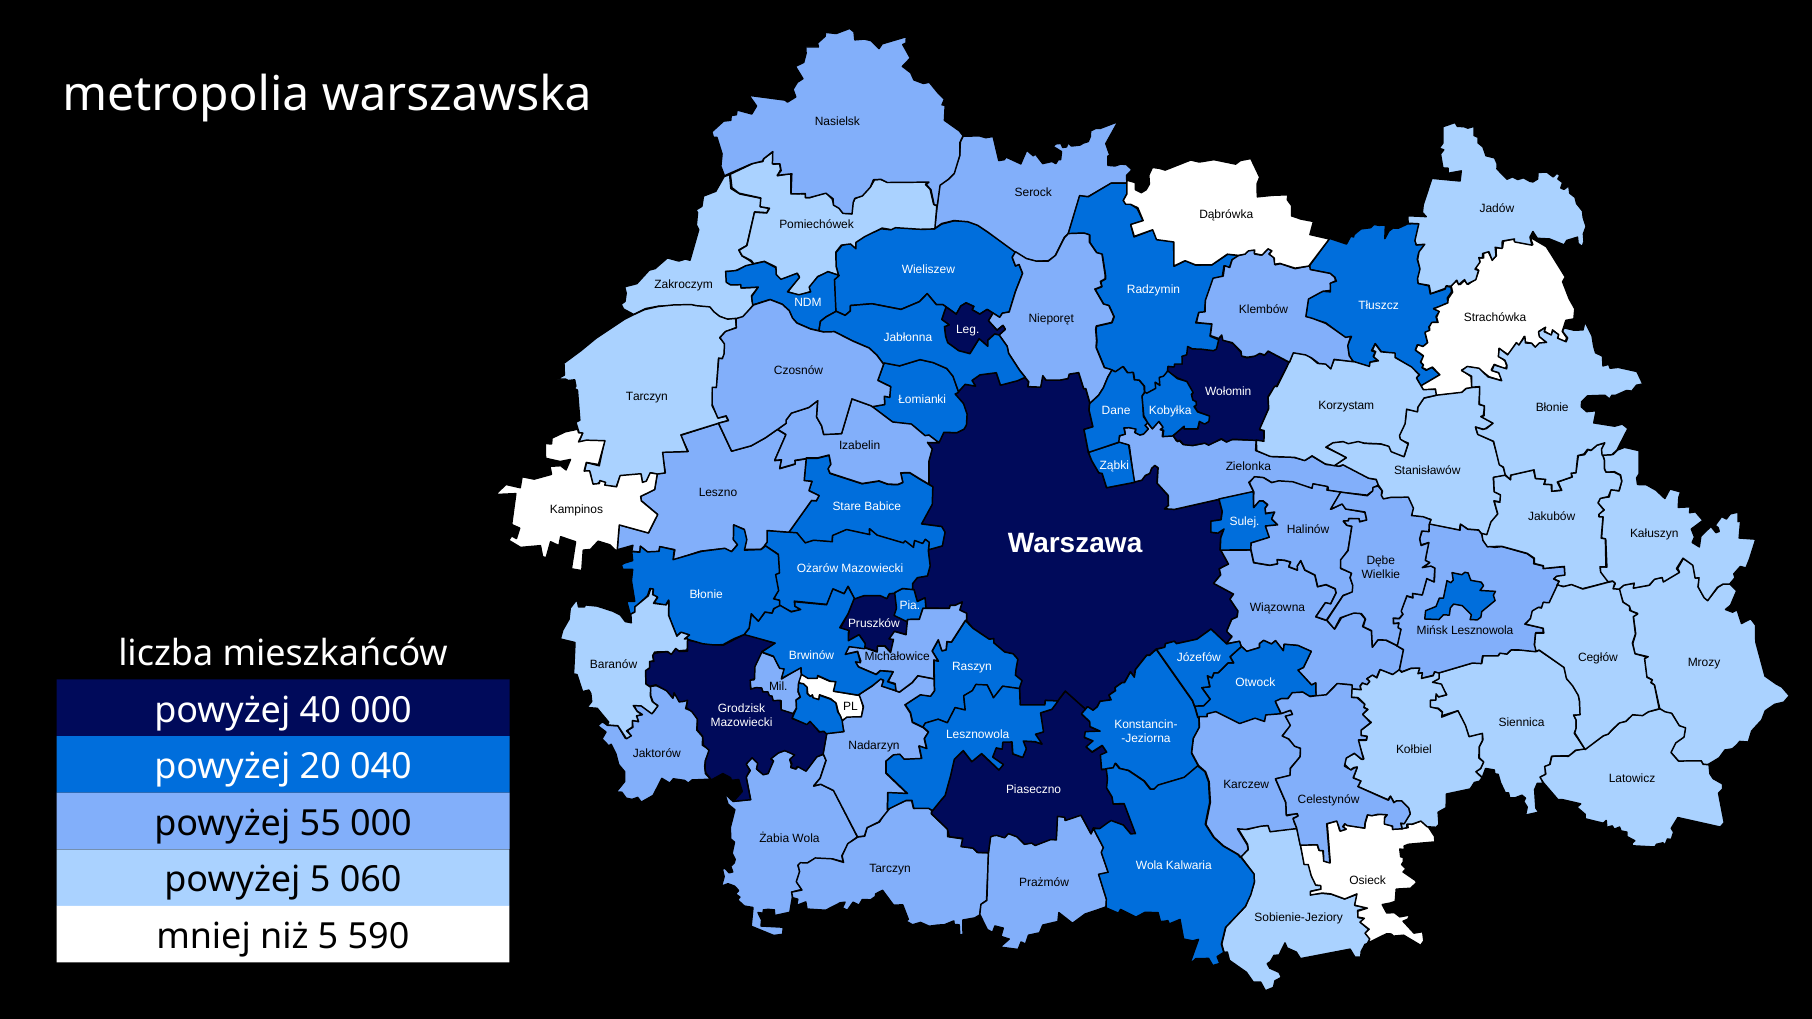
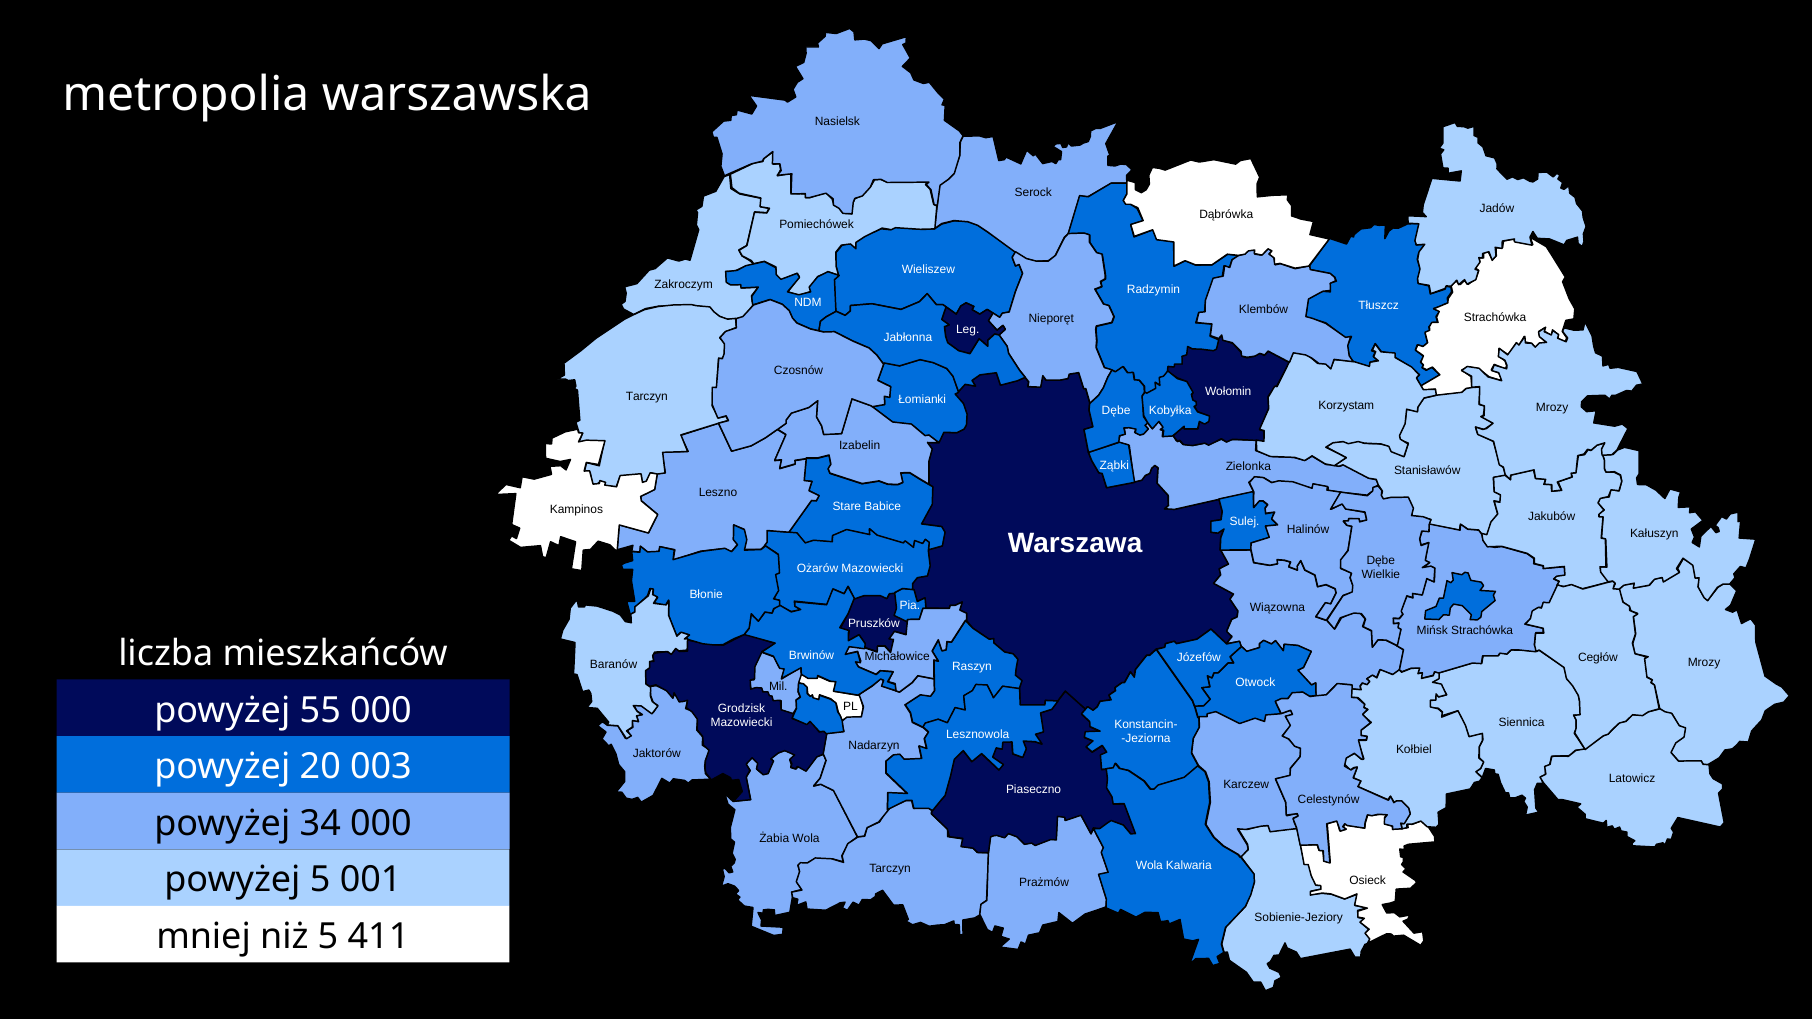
Błonie: Błonie -> Mrozy (1552, 407)
Dane: Dane -> Dębe (1116, 410)
Lesznowola: Lesznowola -> Strachówka (1482, 631)
40: 40 -> 55 (320, 710)
040: 040 -> 003 (381, 767)
55: 55 -> 34 (320, 824)
060: 060 -> 001 (371, 880)
590: 590 -> 411 (379, 937)
